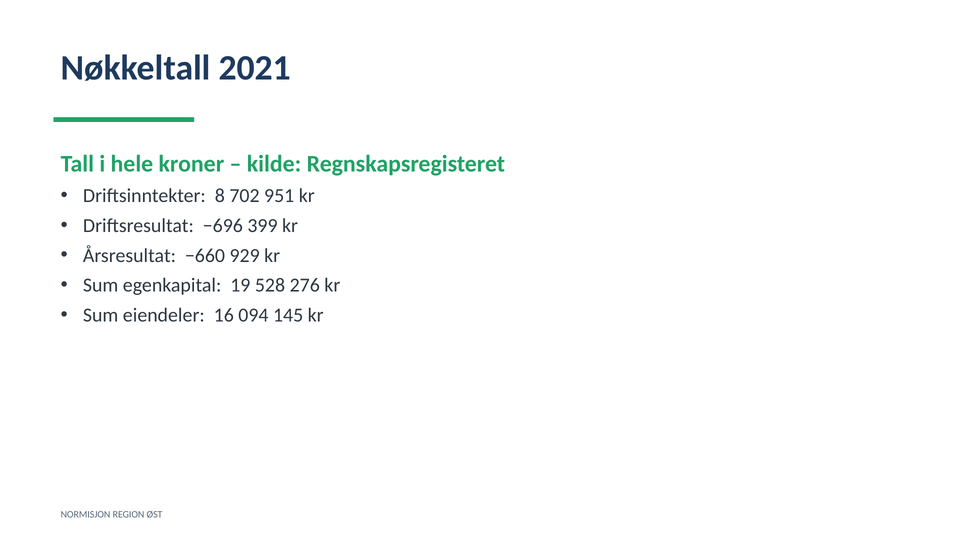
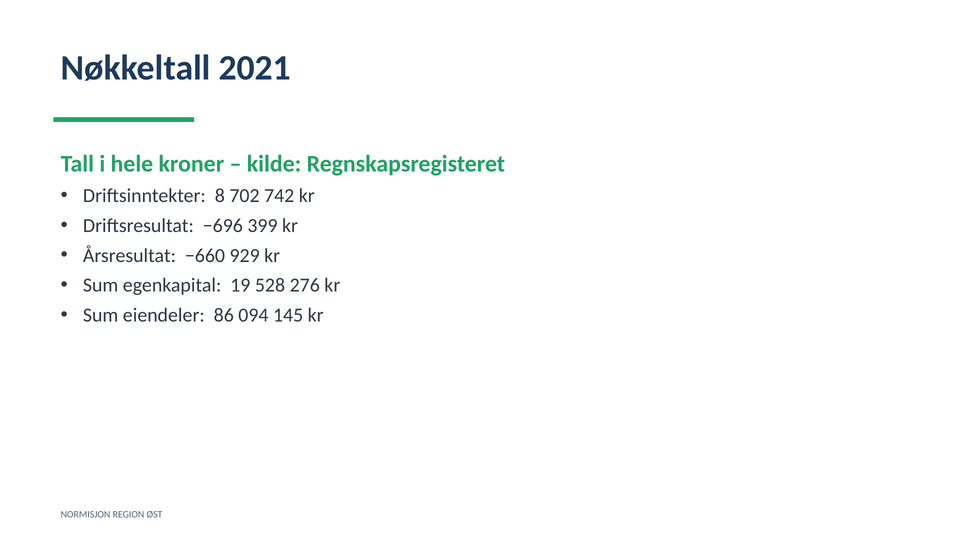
951: 951 -> 742 (279, 196)
16: 16 -> 86 (224, 315)
